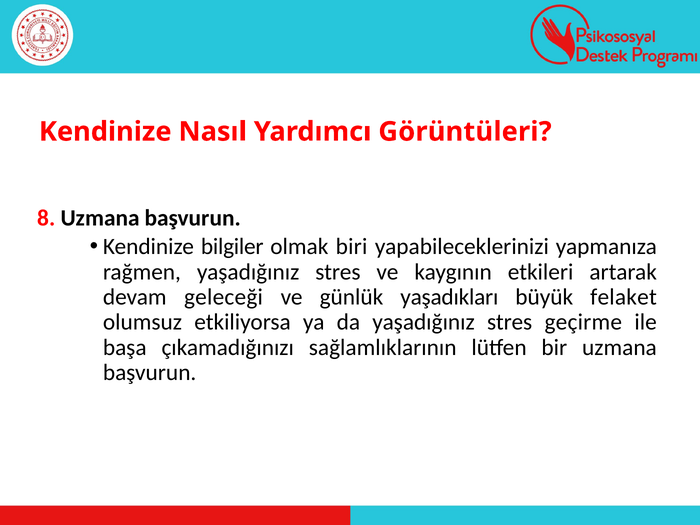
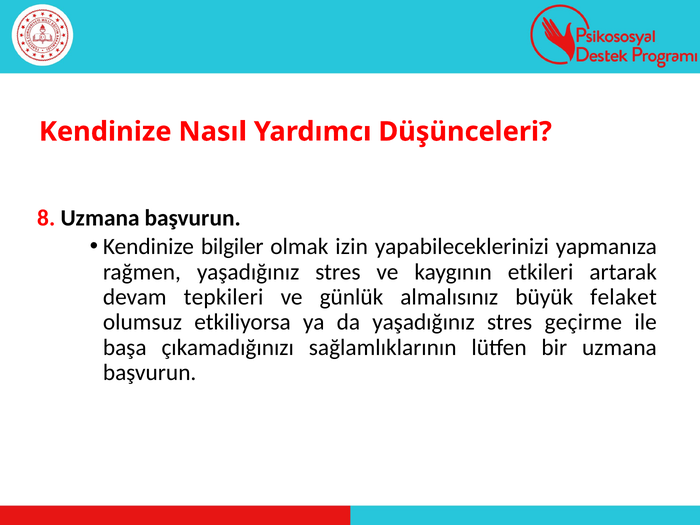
Görüntüleri: Görüntüleri -> Düşünceleri (465, 132)
biri: biri -> izin (352, 247)
geleceği: geleceği -> tepkileri (224, 297)
yaşadıkları: yaşadıkları -> almalısınız (449, 297)
